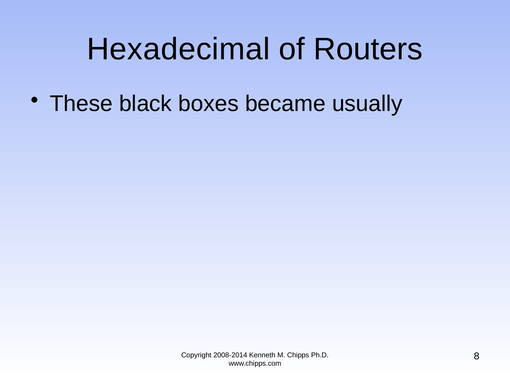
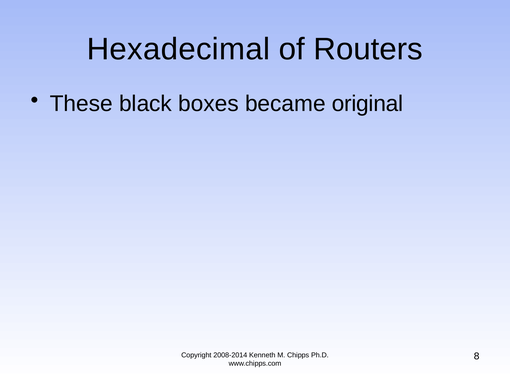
usually: usually -> original (367, 104)
